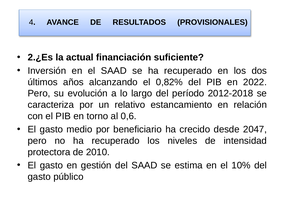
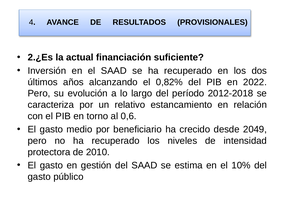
2047: 2047 -> 2049 (255, 129)
